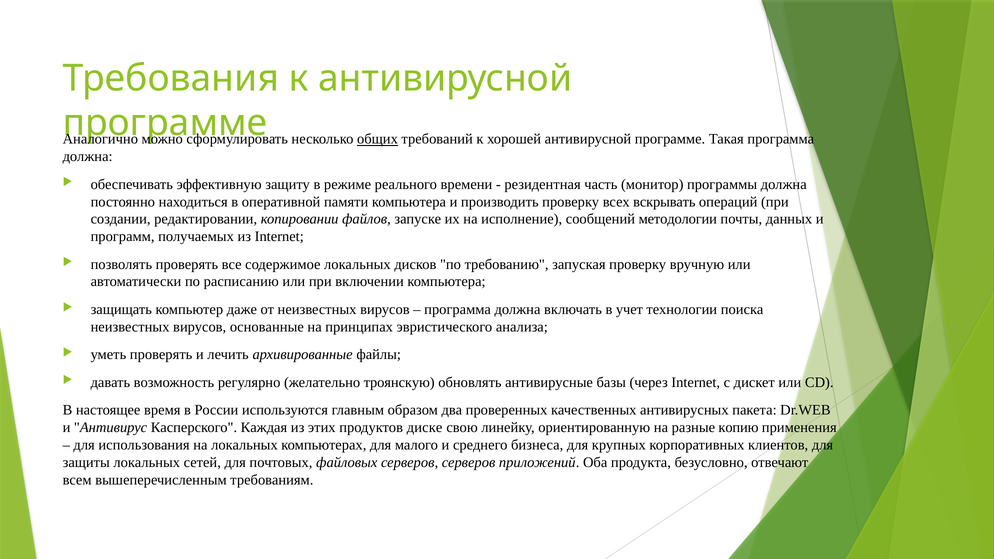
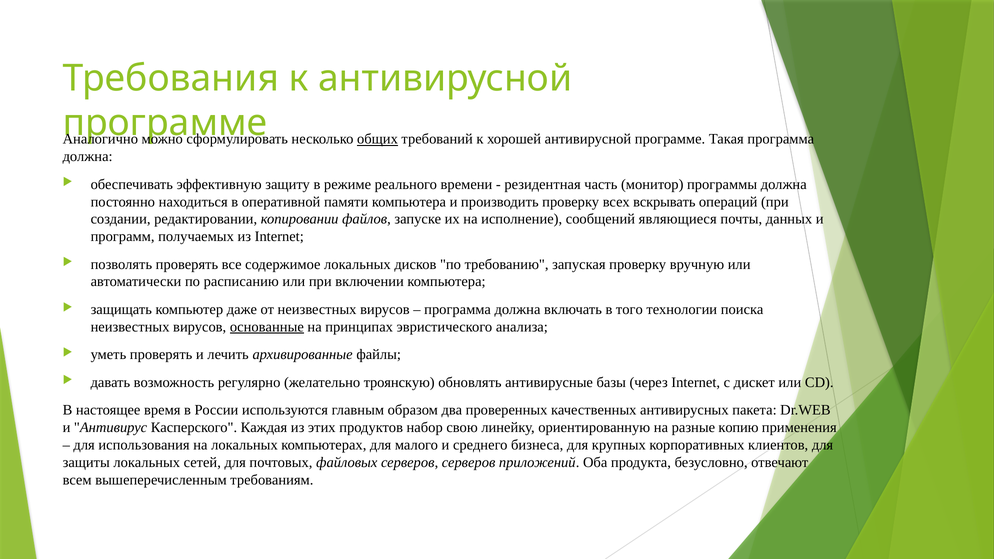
методологии: методологии -> являющиеся (678, 219)
учет: учет -> того (629, 310)
основанные underline: none -> present (267, 327)
диске: диске -> набор (425, 428)
